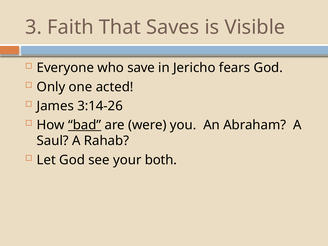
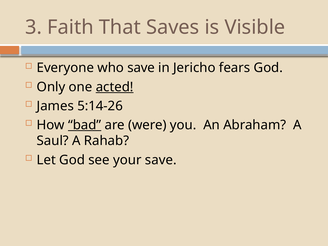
acted underline: none -> present (115, 87)
3:14-26: 3:14-26 -> 5:14-26 (100, 106)
your both: both -> save (161, 160)
